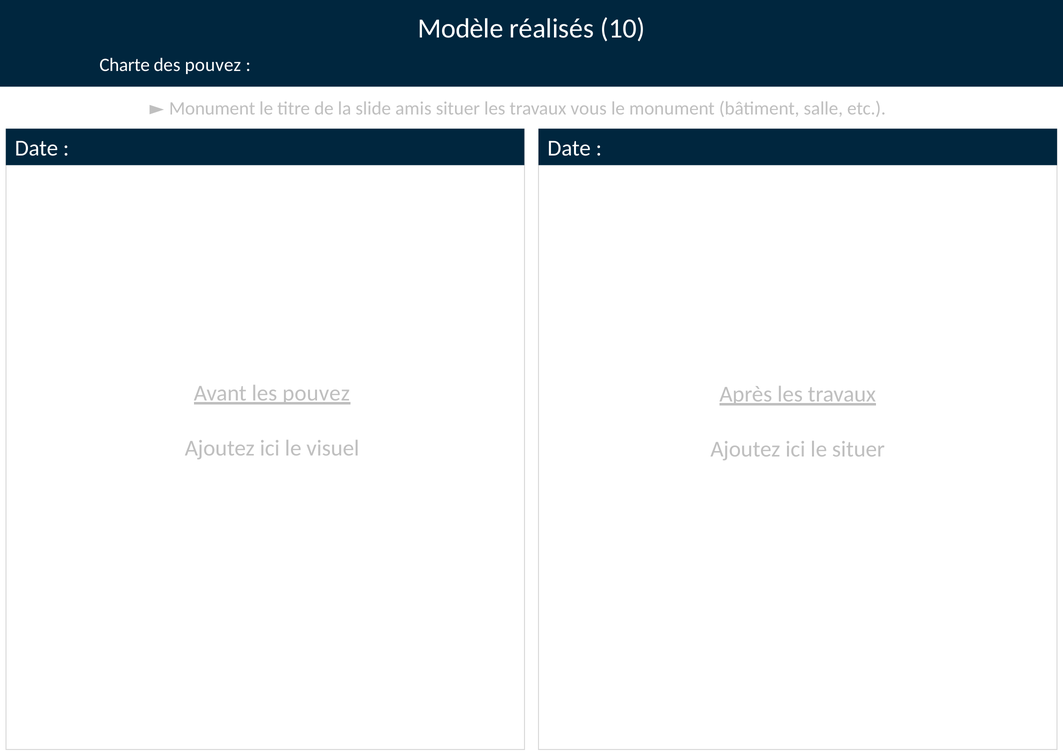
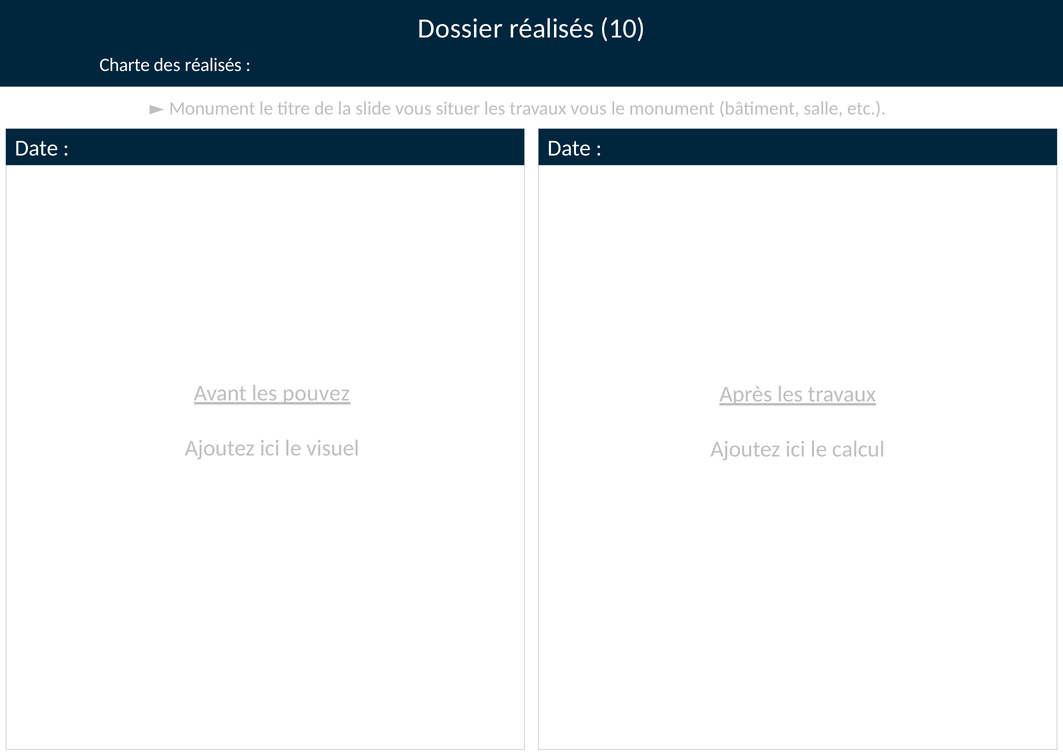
Modèle: Modèle -> Dossier (460, 29)
des pouvez: pouvez -> réalisés (213, 65)
slide amis: amis -> vous (413, 109)
le situer: situer -> calcul (858, 449)
